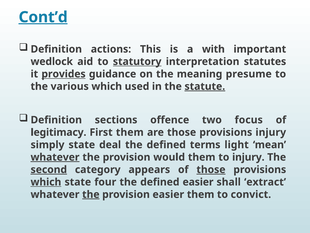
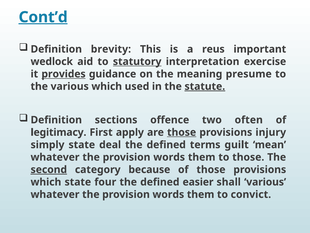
actions: actions -> brevity (111, 49)
with: with -> reus (213, 49)
statutes: statutes -> exercise (265, 61)
focus: focus -> often (249, 120)
First them: them -> apply (130, 132)
those underline: none -> present (182, 132)
light: light -> guilt (237, 144)
whatever underline: present -> none (55, 157)
would: would -> words (169, 157)
to injury: injury -> those (248, 157)
appears: appears -> because (149, 169)
those underline: present -> none (211, 169)
which underline: present -> none (46, 182)
shall extract: extract -> various (265, 182)
the underline: present -> none (91, 194)
easier: easier -> words (168, 194)
